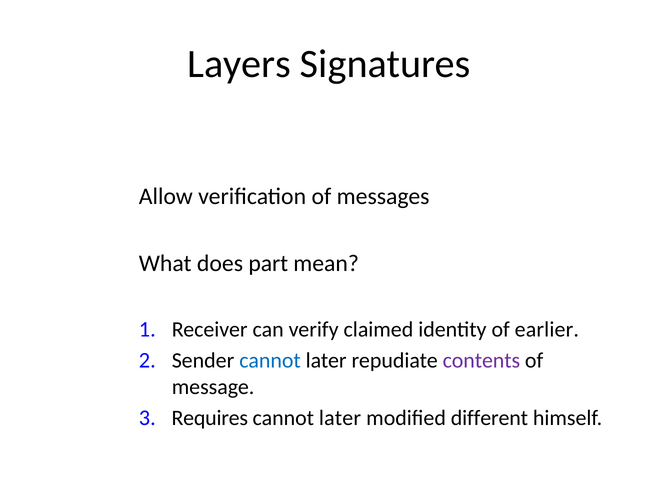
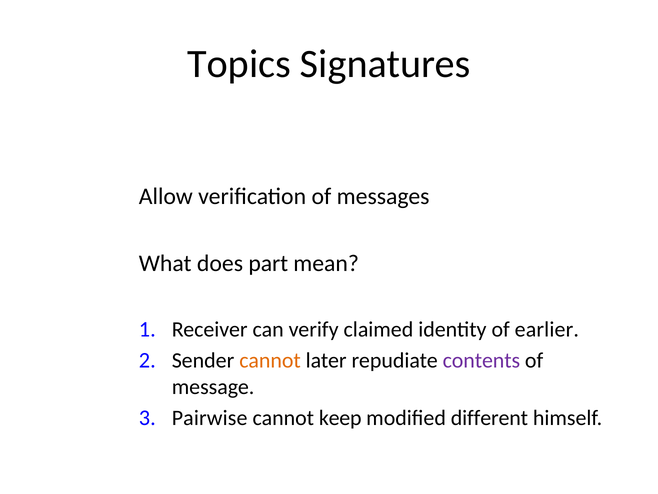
Layers: Layers -> Topics (239, 64)
cannot colour: blue -> orange (270, 360)
Requires: Requires -> Pairwise (210, 417)
later: later -> keep (340, 417)
